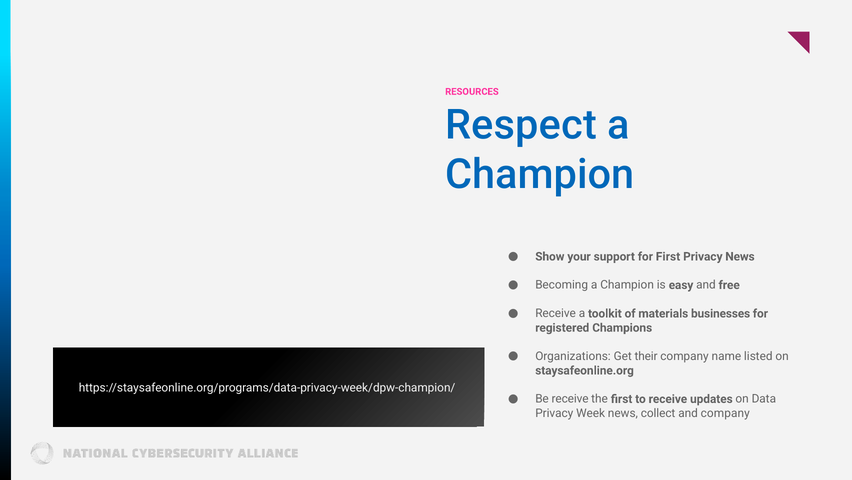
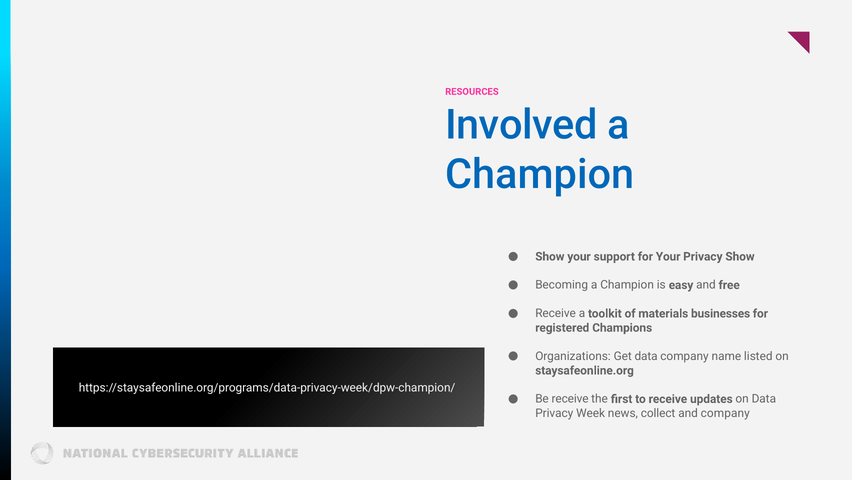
Respect: Respect -> Involved (521, 125)
for First: First -> Your (668, 256)
Privacy News: News -> Show (740, 256)
Get their: their -> data (646, 356)
